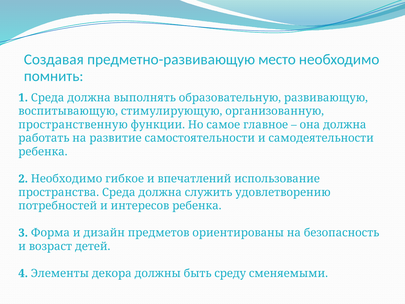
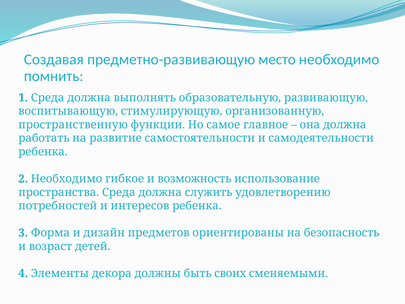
впечатлений: впечатлений -> возможность (194, 179)
среду: среду -> своих (230, 273)
